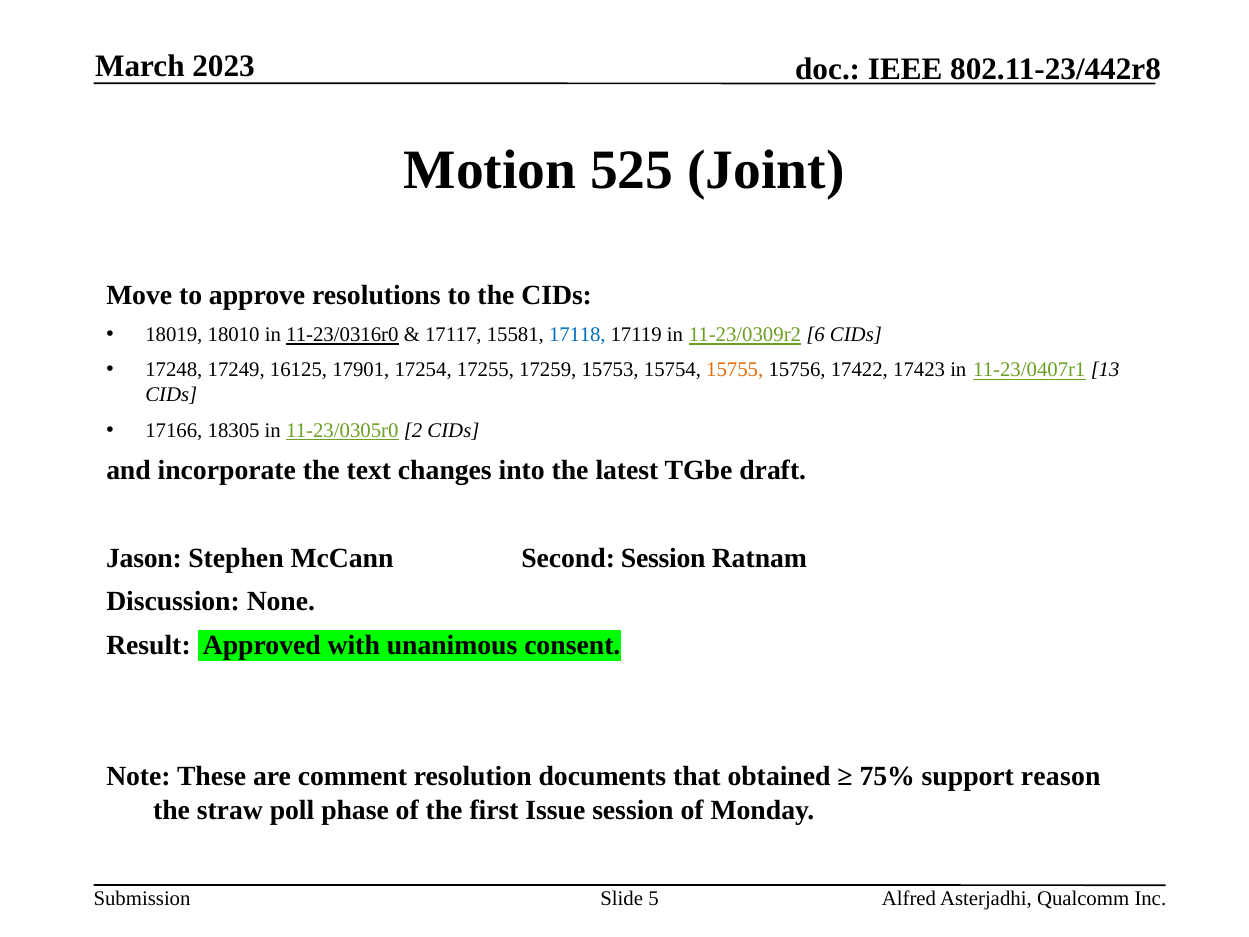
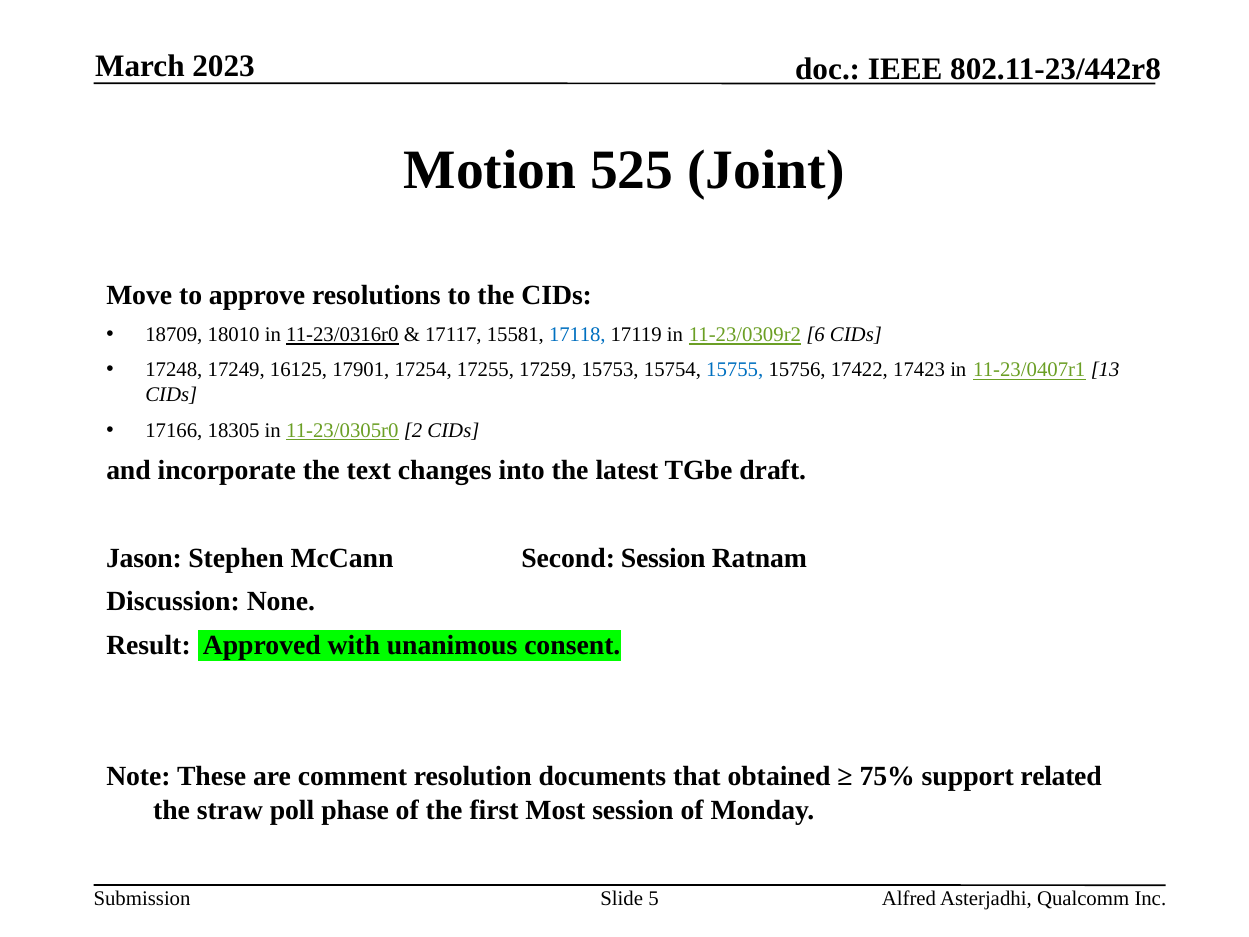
18019: 18019 -> 18709 (174, 335)
15755 colour: orange -> blue (735, 370)
reason: reason -> related (1061, 776)
Issue: Issue -> Most (555, 810)
